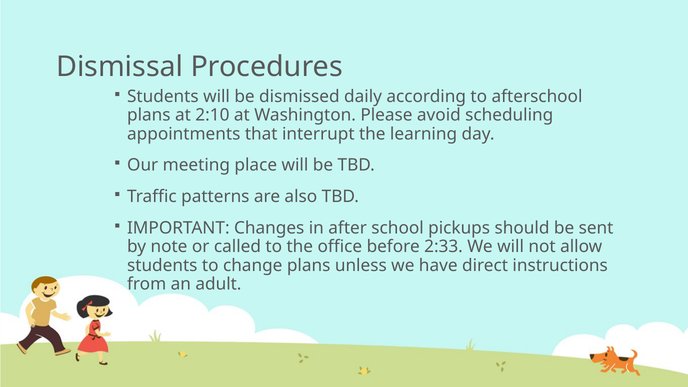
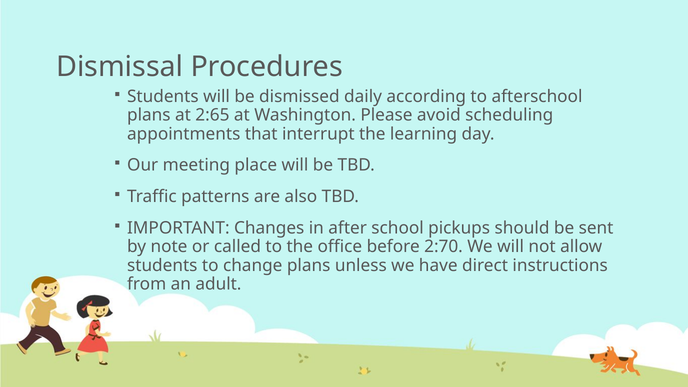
2:10: 2:10 -> 2:65 (212, 115)
2:33: 2:33 -> 2:70 (444, 247)
